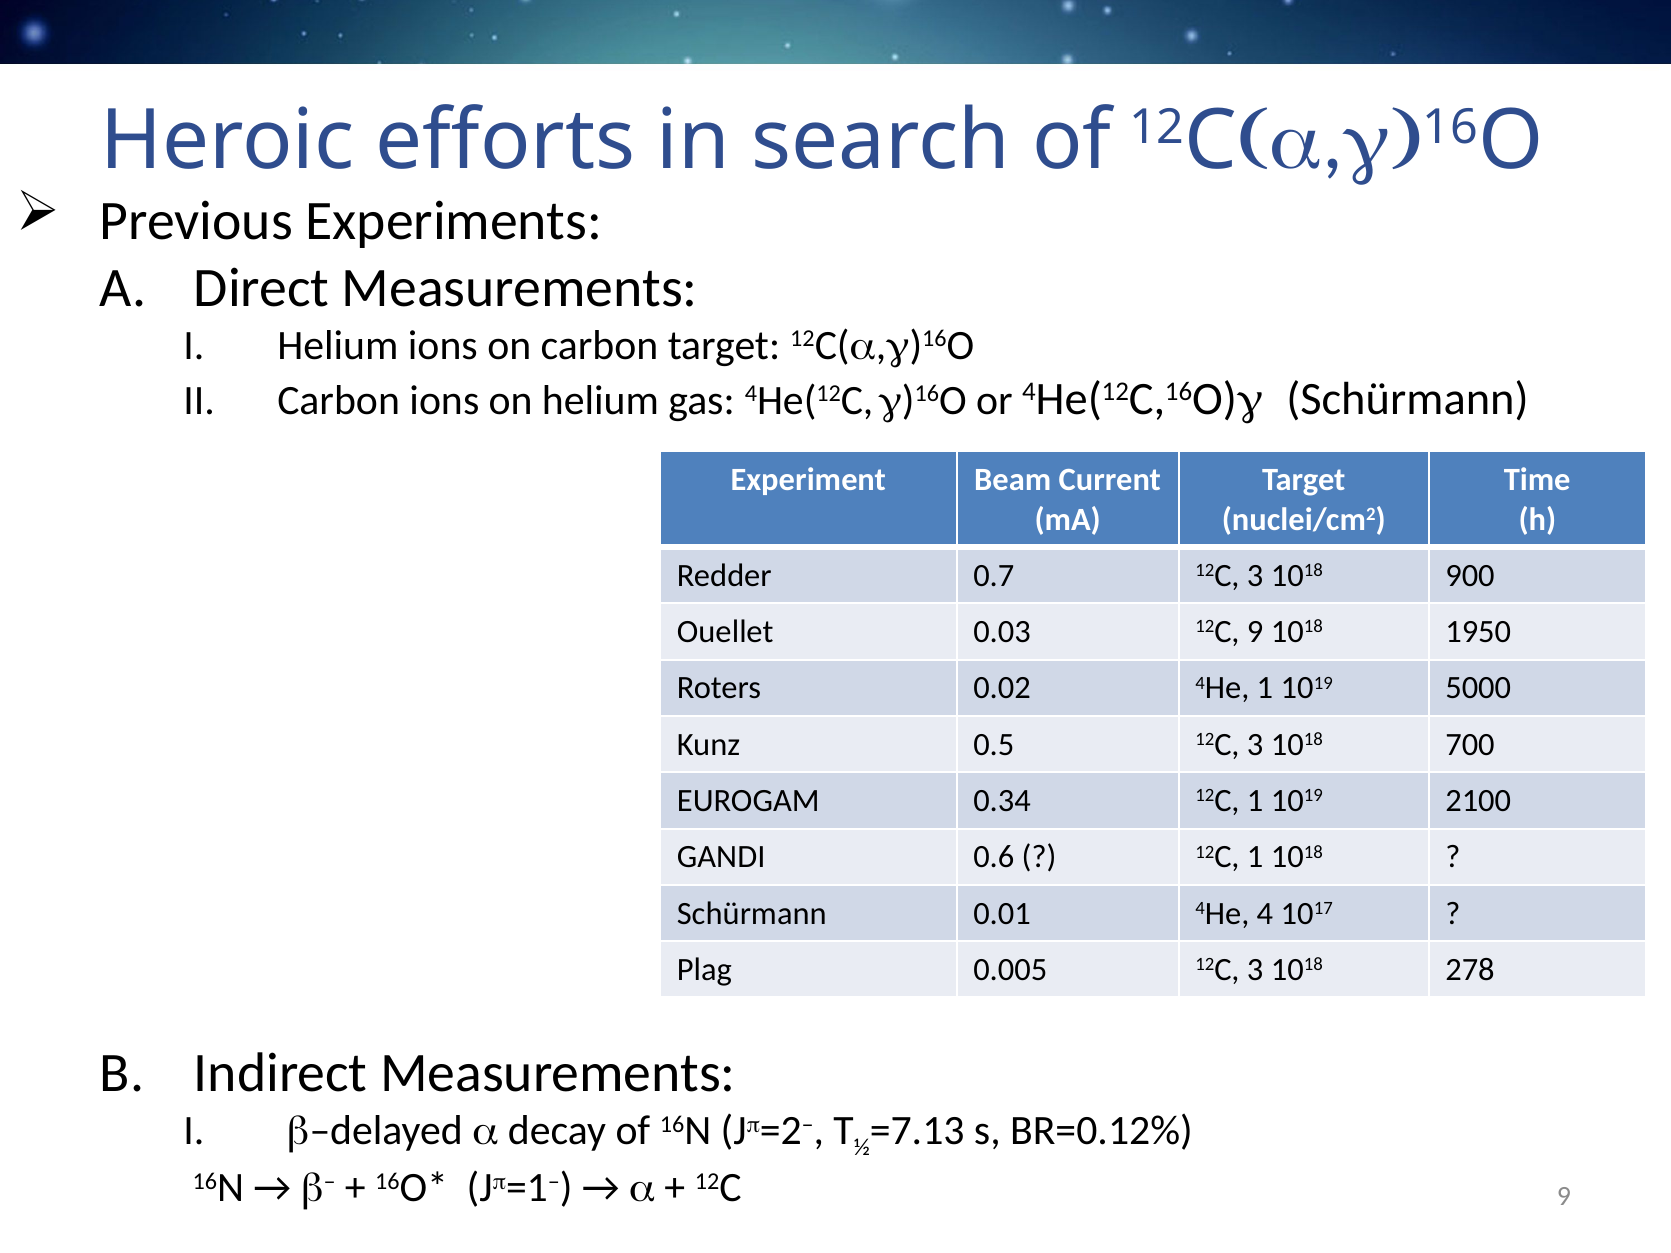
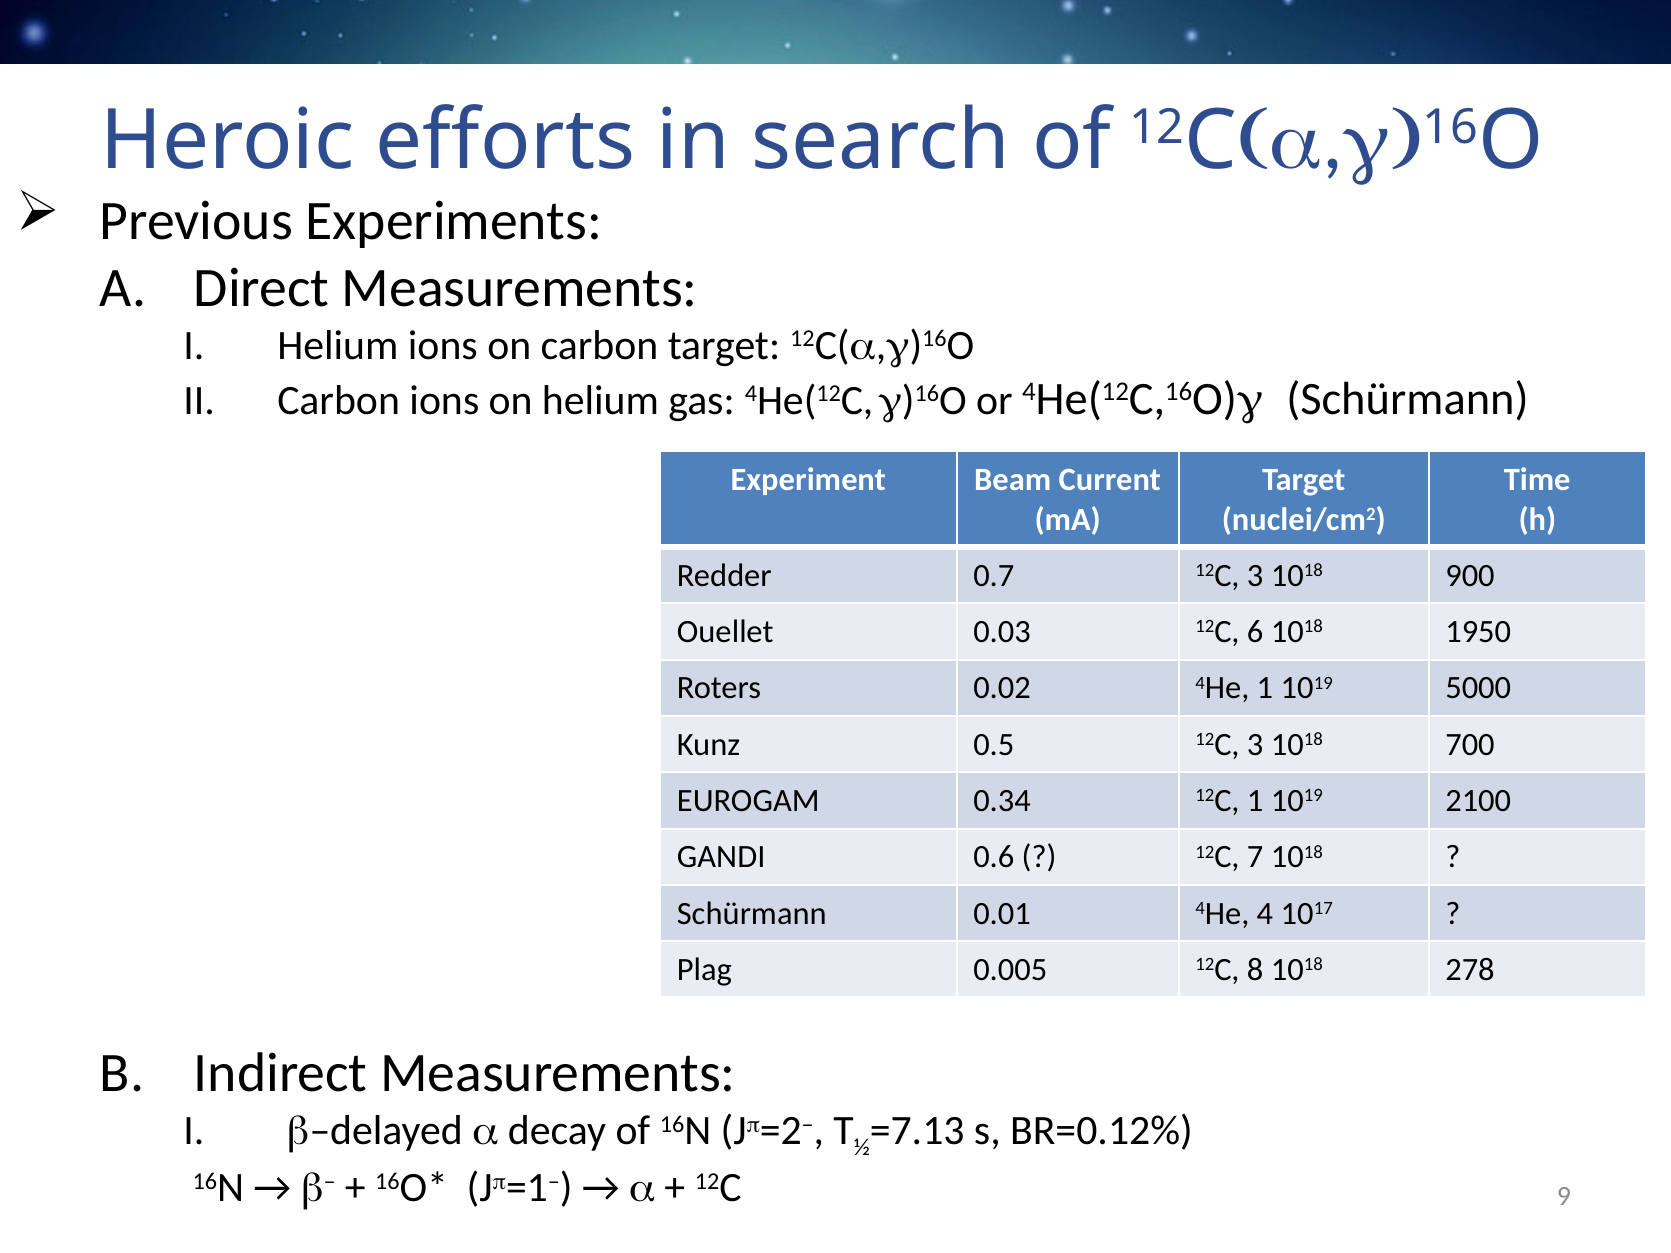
12C 9: 9 -> 6 (1255, 632)
1: 1 -> 7 (1255, 857)
0.005 12C 3: 3 -> 8 (1255, 970)
